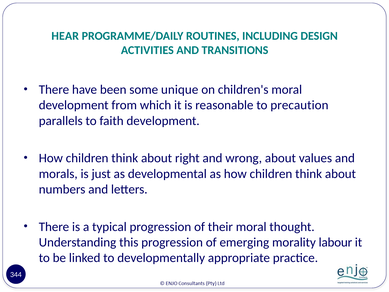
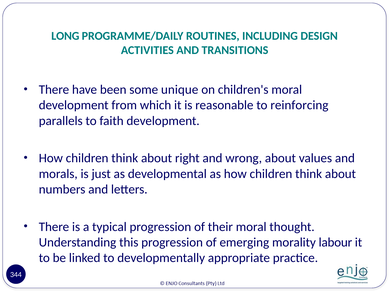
HEAR: HEAR -> LONG (65, 36)
precaution: precaution -> reinforcing (299, 105)
